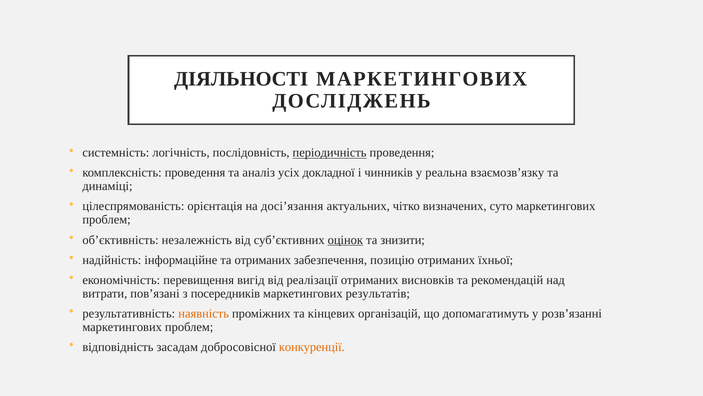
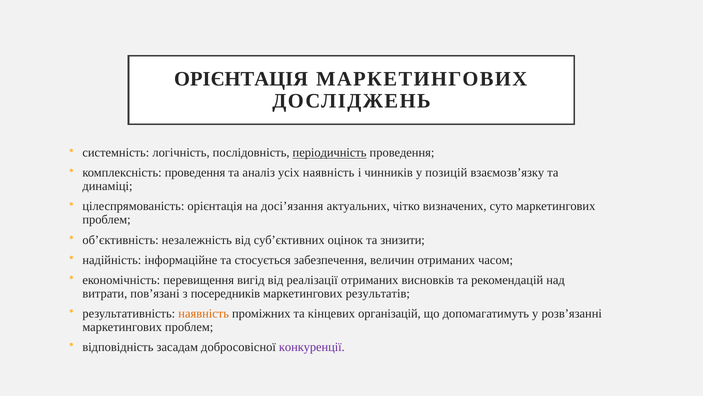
ДІЯЛЬНОСТІ: ДІЯЛЬНОСТІ -> ОРІЄНТАЦІЯ (241, 79)
усіх докладної: докладної -> наявність (329, 173)
реальна: реальна -> позицій (446, 173)
оцінок underline: present -> none (345, 240)
та отриманих: отриманих -> стосується (263, 260)
позицію: позицію -> величин (392, 260)
їхньої: їхньої -> часом (496, 260)
конкуренції colour: orange -> purple (312, 347)
